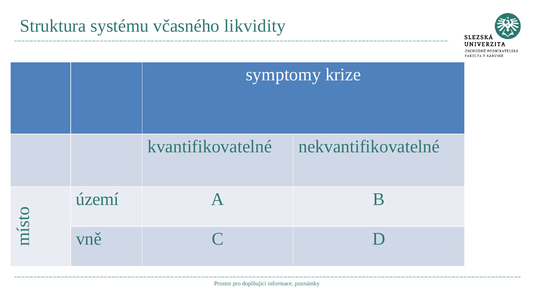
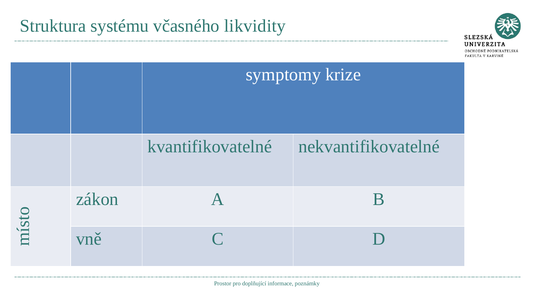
území: území -> zákon (97, 199)
